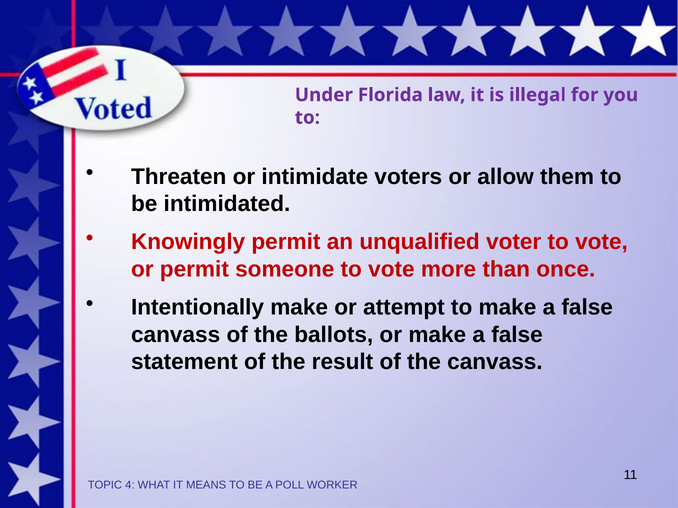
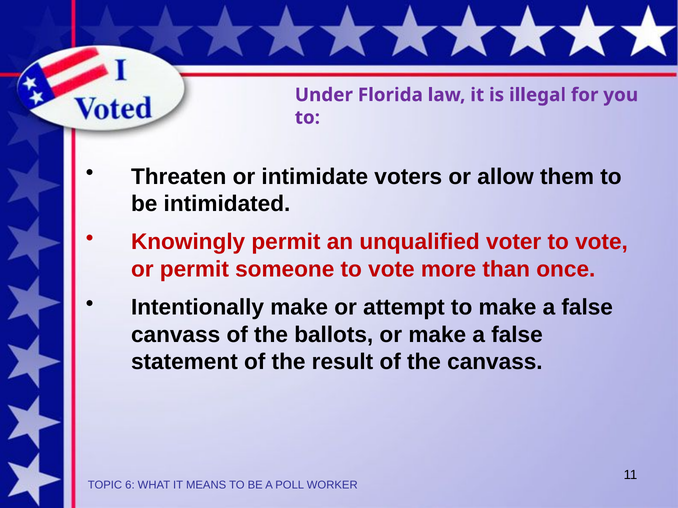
4: 4 -> 6 (130, 485)
